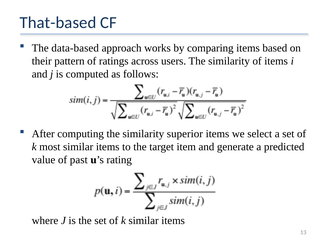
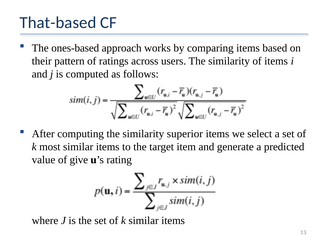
data-based: data-based -> ones-based (75, 48)
past: past -> give (79, 160)
